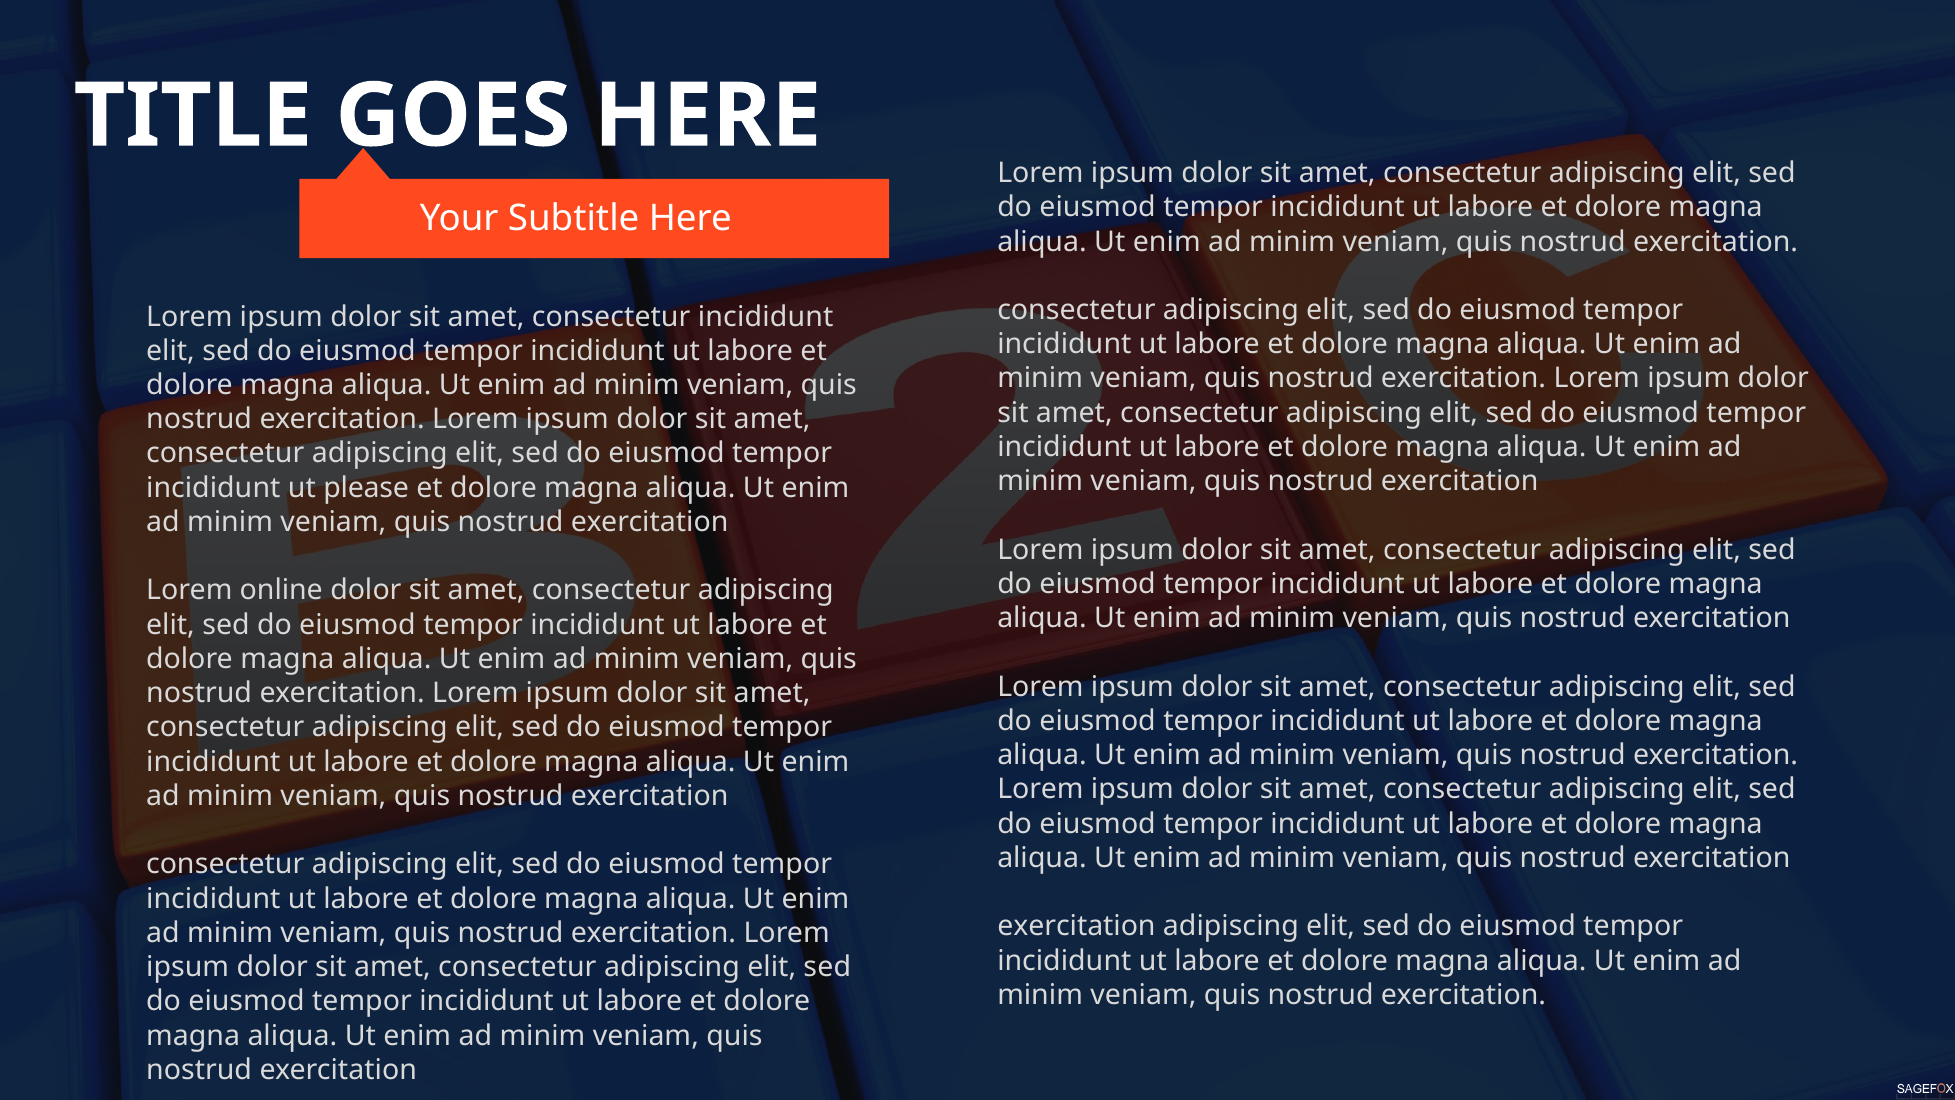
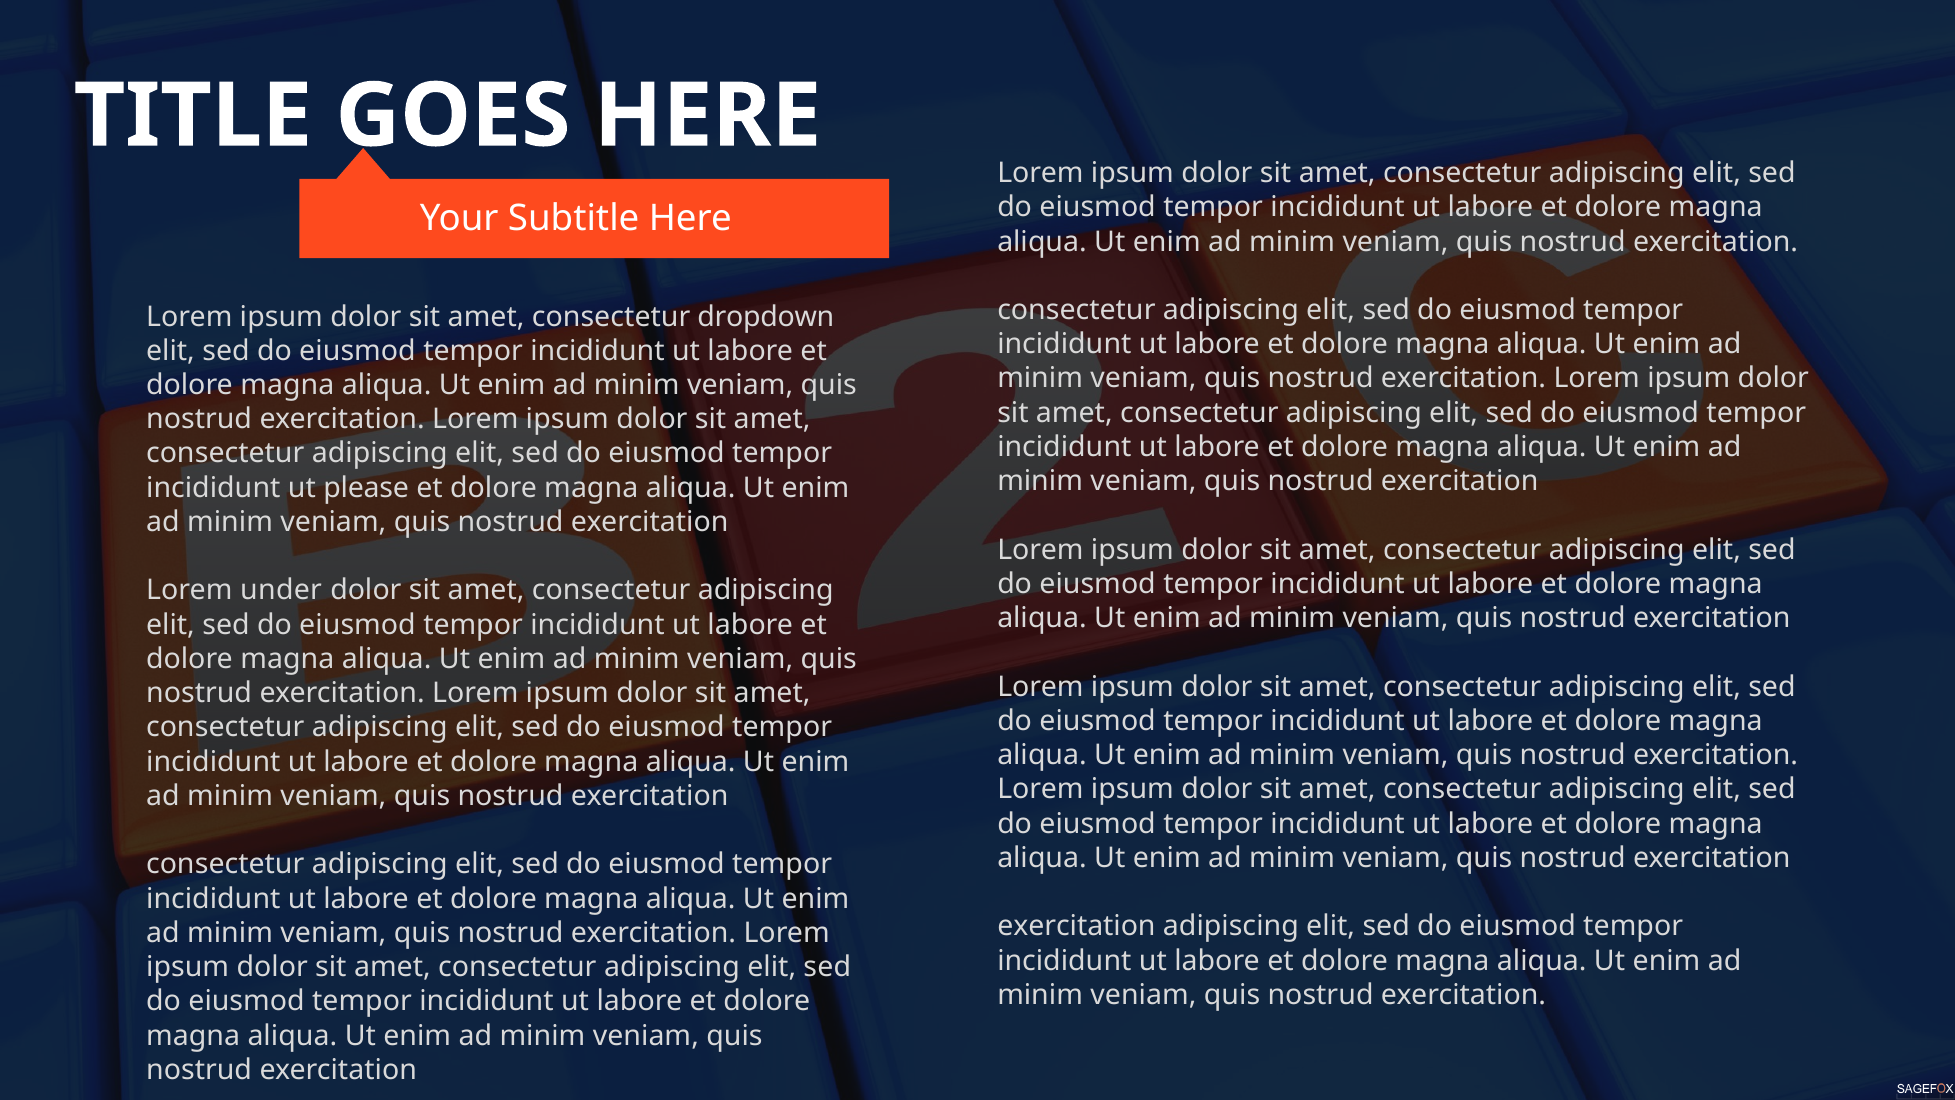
consectetur incididunt: incididunt -> dropdown (766, 317)
online: online -> under (281, 590)
